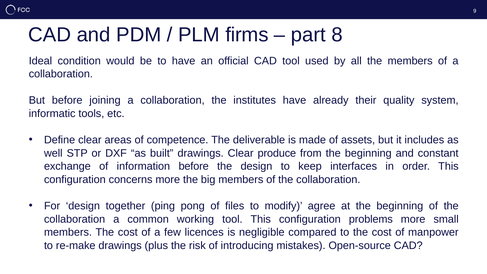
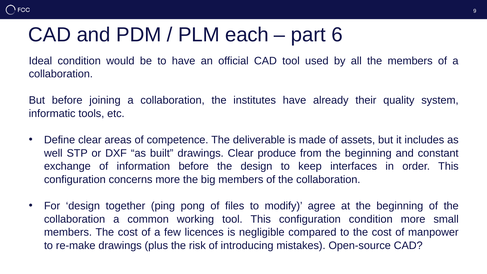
firms: firms -> each (247, 35)
8: 8 -> 6 (337, 35)
configuration problems: problems -> condition (371, 219)
